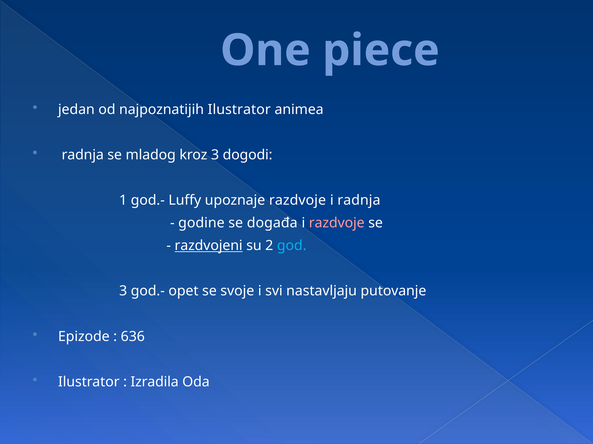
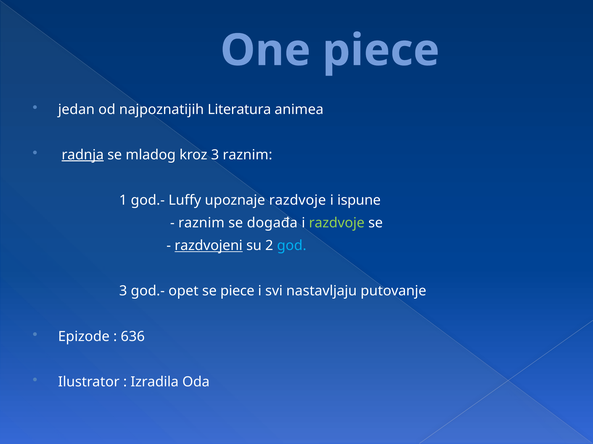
najpoznatijih Ilustrator: Ilustrator -> Literatura (239, 110)
radnja underline: none -> present (83, 155)
3 dogodi: dogodi -> raznim (248, 155)
i radnja: radnja -> ispune (359, 201)
godine: godine -> raznim (201, 223)
razdvoje colour: pink -> light green (337, 223)
se svoje: svoje -> piece (237, 292)
